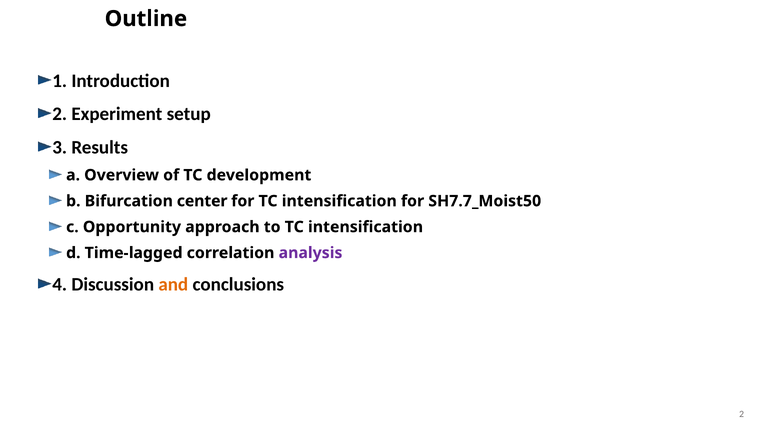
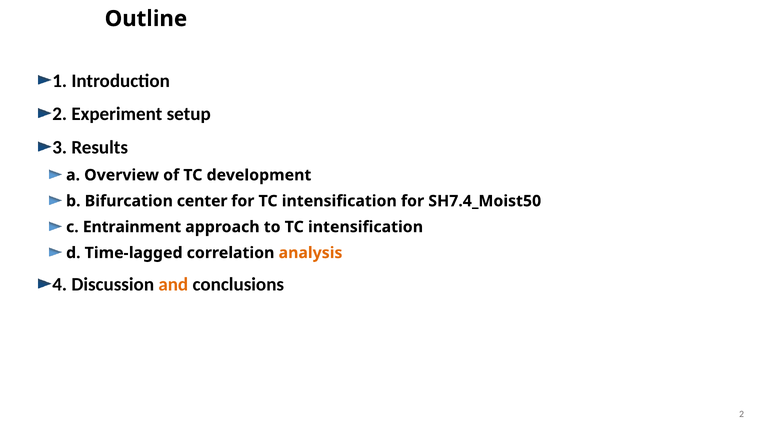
SH7.7_Moist50: SH7.7_Moist50 -> SH7.4_Moist50 (485, 201)
Opportunity: Opportunity -> Entrainment (132, 227)
analysis colour: purple -> orange (311, 253)
